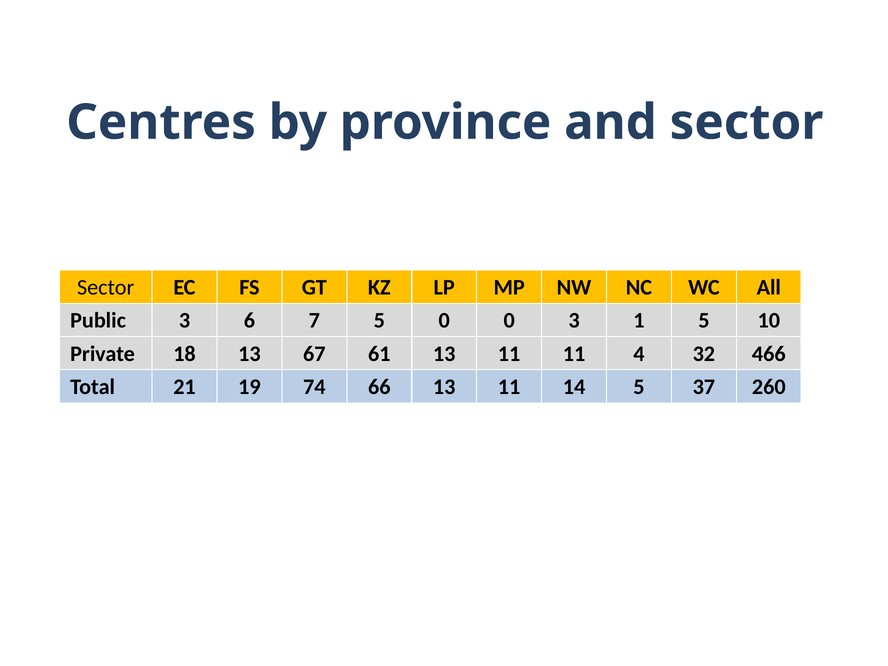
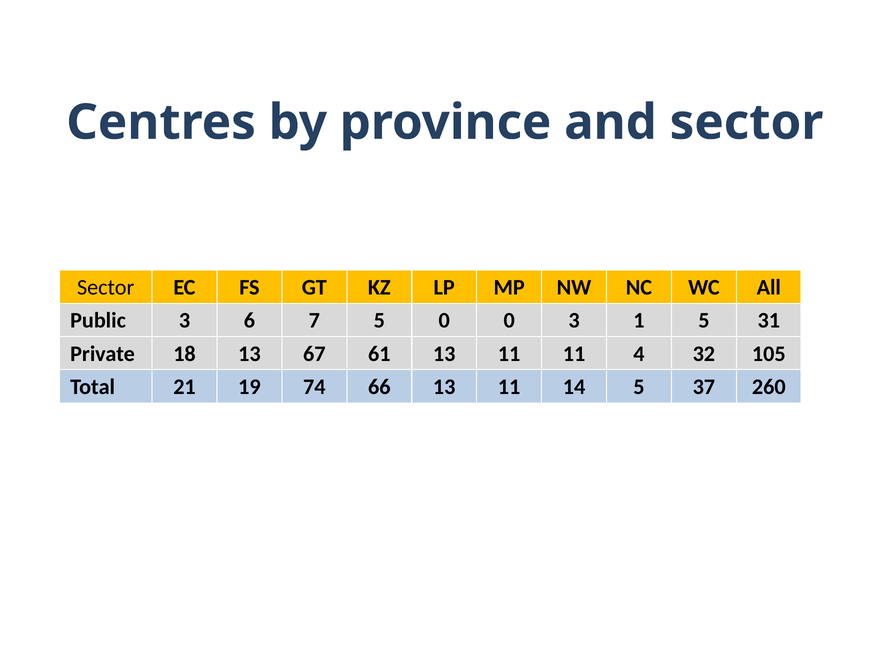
10: 10 -> 31 (769, 321)
466: 466 -> 105 (769, 354)
